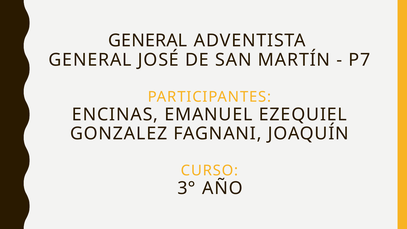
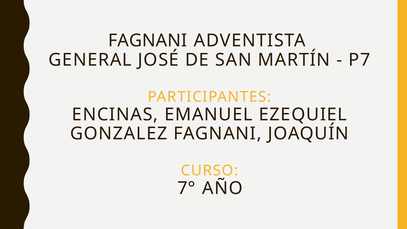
GENERAL: GENERAL -> FAGNANI (148, 41)
3°: 3° -> 7° (187, 188)
